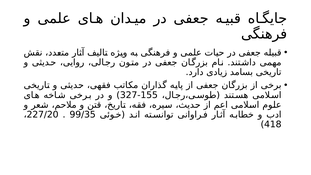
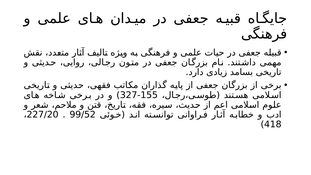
99/35: 99/35 -> 99/52 (83, 115)
